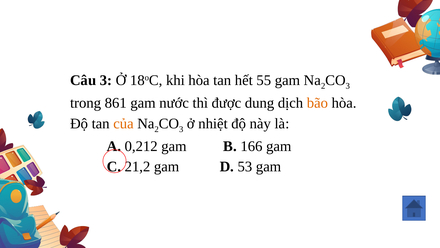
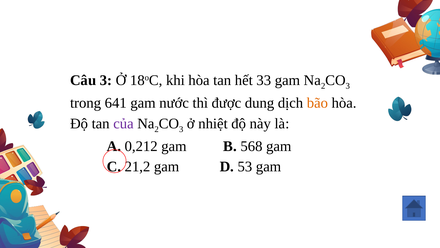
55: 55 -> 33 (264, 80)
861: 861 -> 641 (116, 103)
của colour: orange -> purple (123, 123)
166: 166 -> 568 (251, 146)
